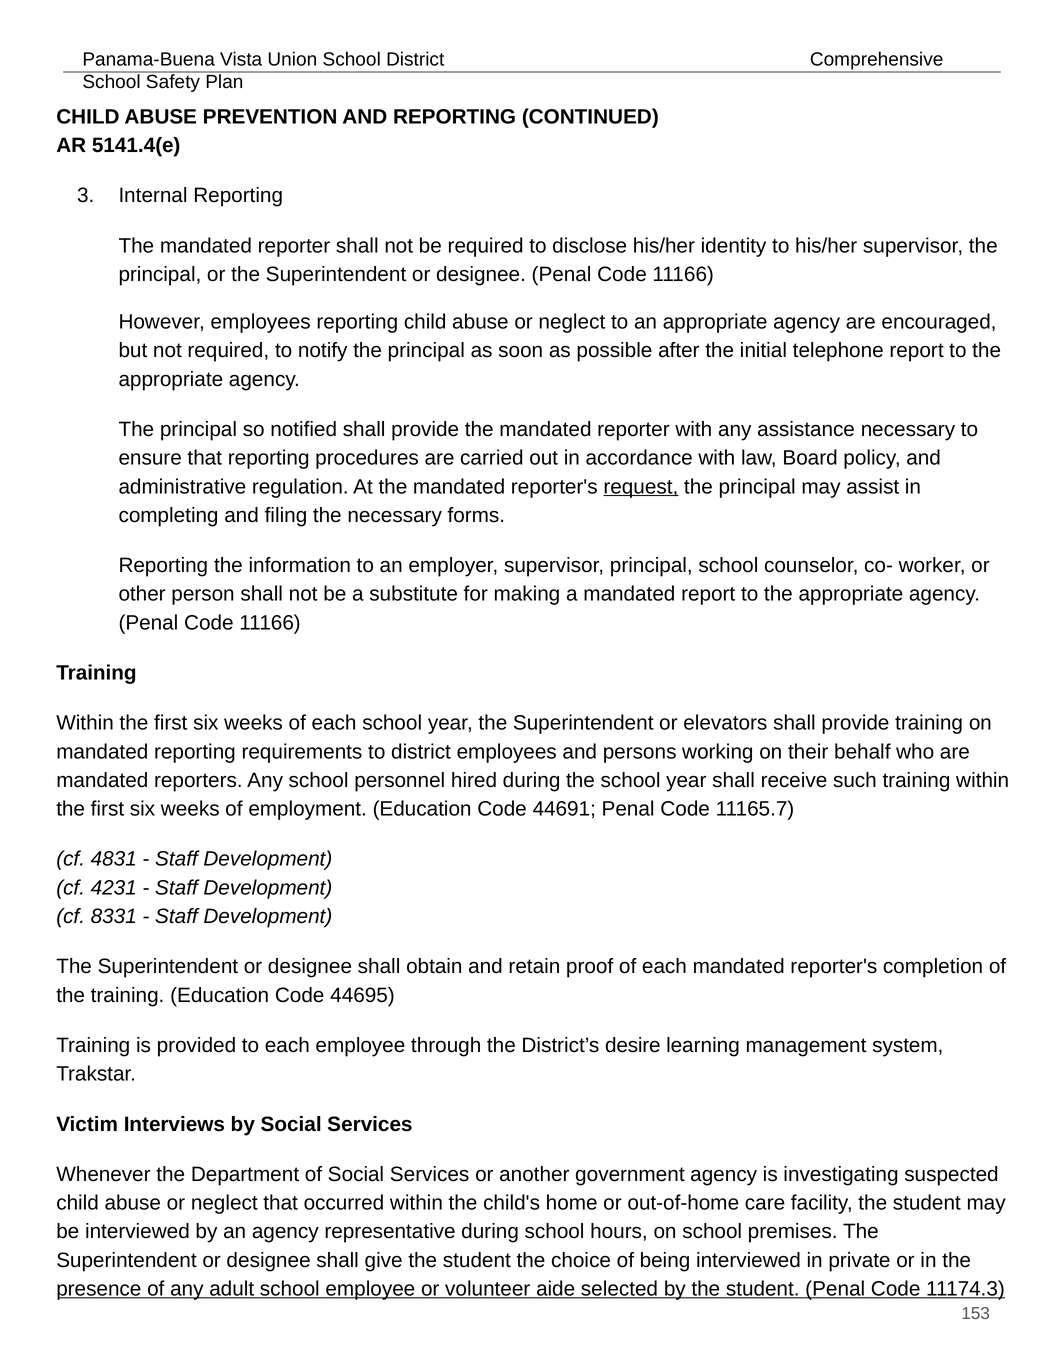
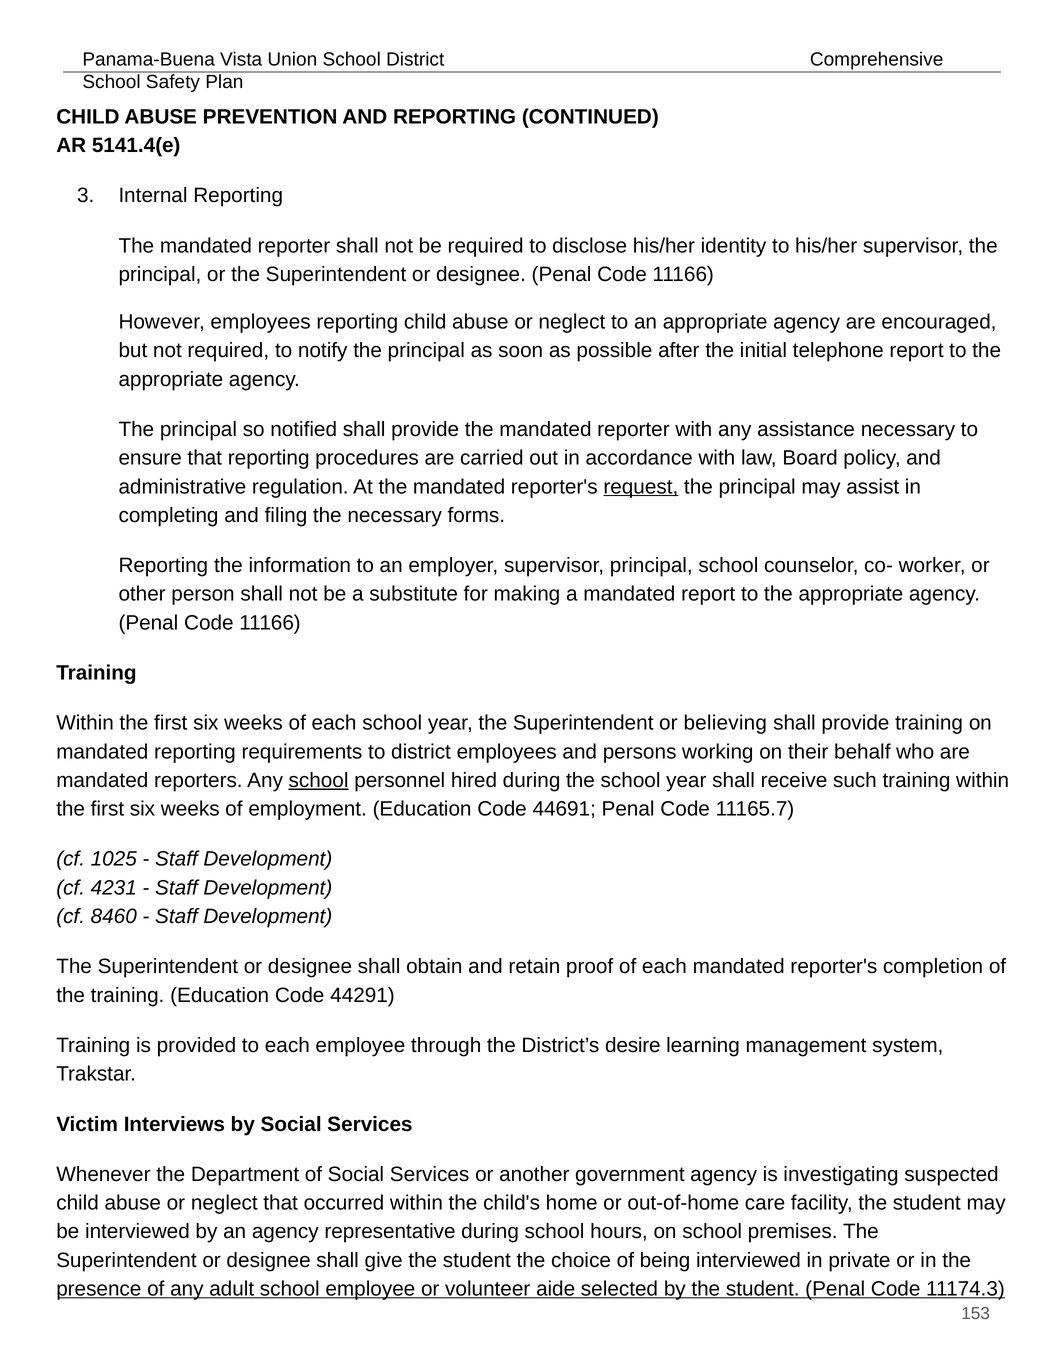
elevators: elevators -> believing (725, 723)
school underline: none -> present (319, 780)
4831: 4831 -> 1025 (114, 859)
8331: 8331 -> 8460 (114, 916)
44695: 44695 -> 44291 (362, 995)
